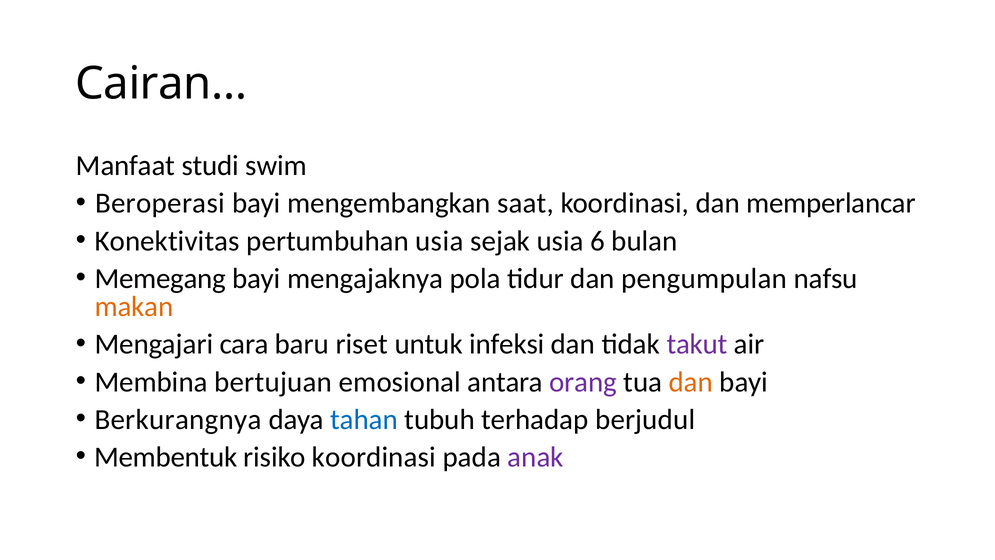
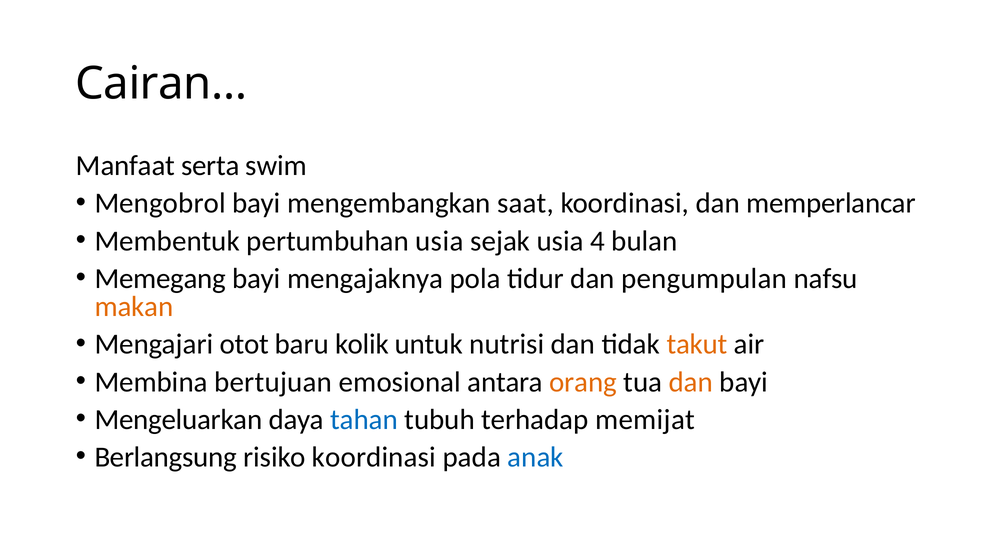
studi: studi -> serta (210, 166)
Beroperasi: Beroperasi -> Mengobrol (160, 203)
Konektivitas: Konektivitas -> Membentuk (167, 241)
6: 6 -> 4 (597, 241)
cara: cara -> otot (244, 344)
riset: riset -> kolik (362, 344)
infeksi: infeksi -> nutrisi (507, 344)
takut colour: purple -> orange (697, 344)
orang colour: purple -> orange (583, 382)
Berkurangnya: Berkurangnya -> Mengeluarkan (178, 419)
berjudul: berjudul -> memijat (645, 419)
Membentuk: Membentuk -> Berlangsung (166, 457)
anak colour: purple -> blue (536, 457)
